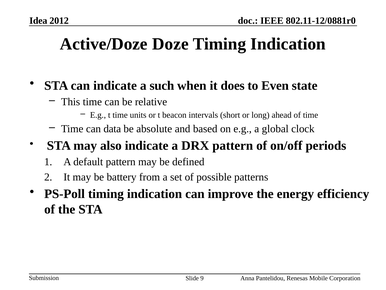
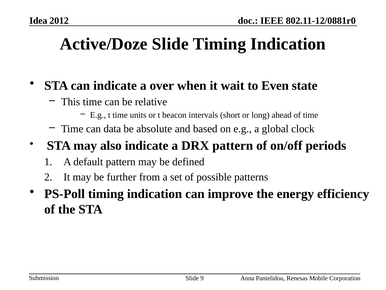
Active/Doze Doze: Doze -> Slide (170, 44)
such: such -> over (162, 85)
does: does -> wait (233, 85)
battery: battery -> further (122, 177)
